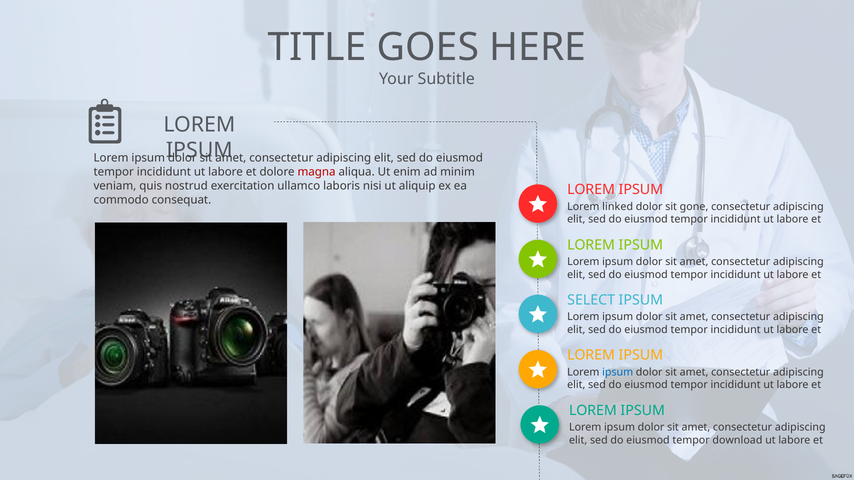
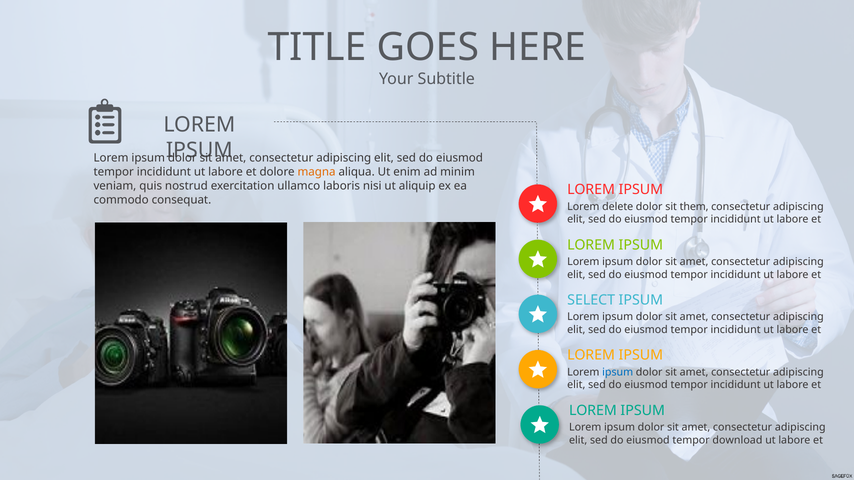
magna colour: red -> orange (317, 172)
linked: linked -> delete (618, 207)
gone: gone -> them (694, 207)
